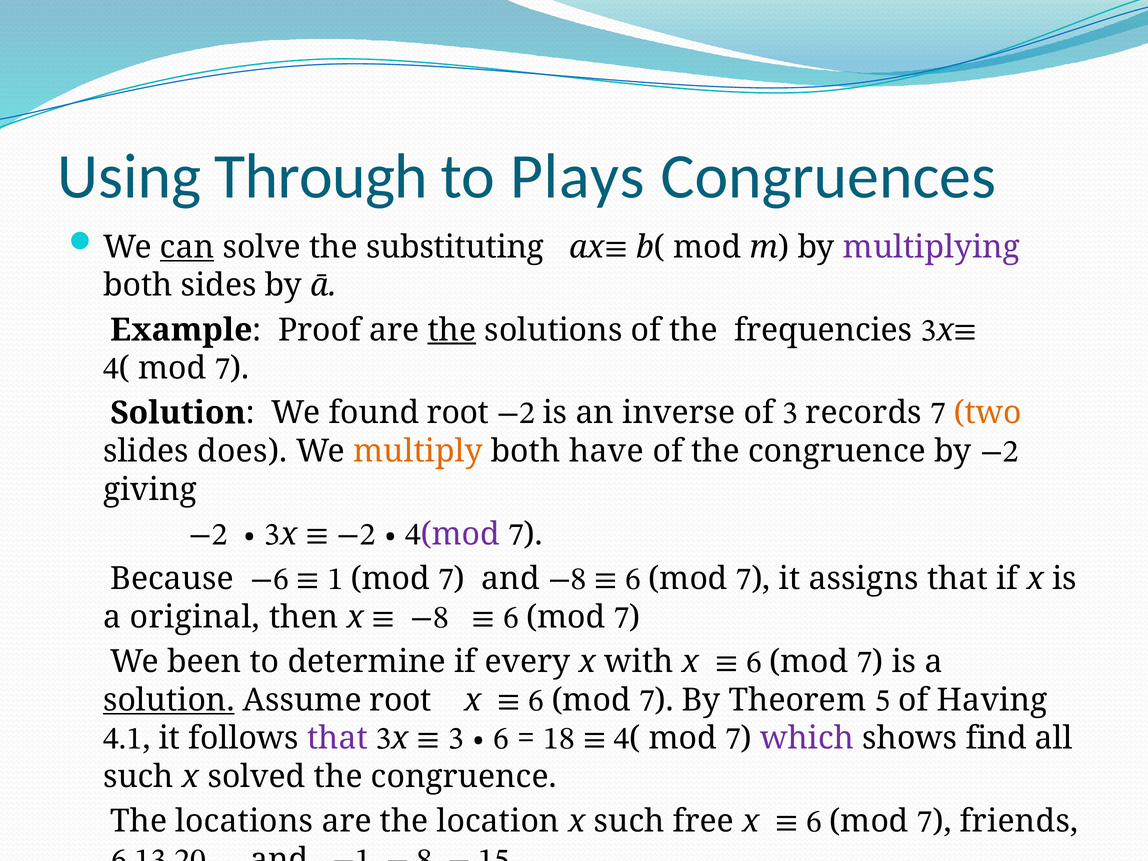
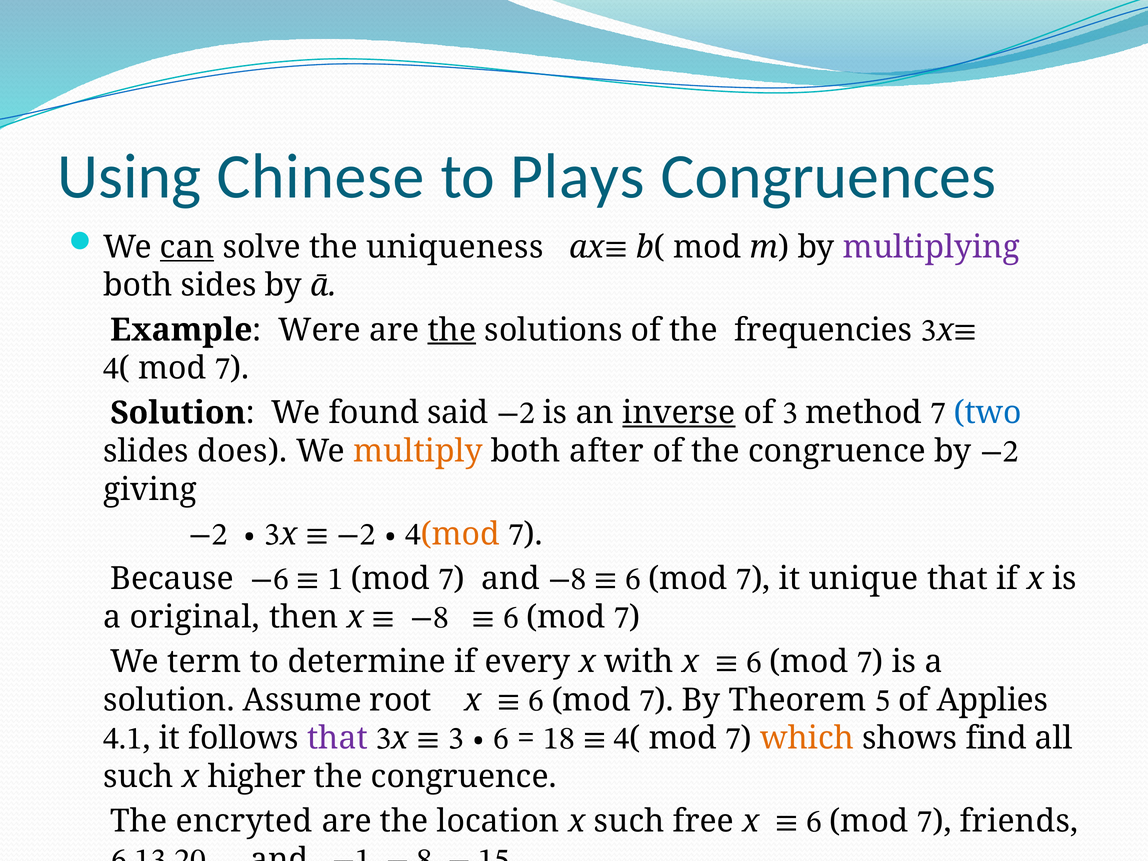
Through: Through -> Chinese (321, 177)
substituting: substituting -> uniqueness (455, 247)
Proof: Proof -> Were (319, 330)
found root: root -> said (458, 413)
inverse underline: none -> present (679, 413)
records: records -> method (864, 413)
two colour: orange -> blue (988, 413)
have: have -> after (606, 451)
mod colour: purple -> orange (460, 534)
assigns: assigns -> unique (864, 579)
been: been -> term (204, 662)
solution underline: present -> none (169, 700)
Having: Having -> Applies (992, 700)
which colour: purple -> orange (807, 738)
solved: solved -> higher (257, 777)
locations: locations -> encryted (244, 821)
